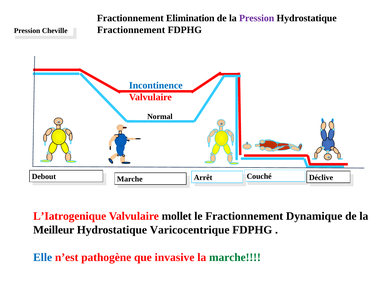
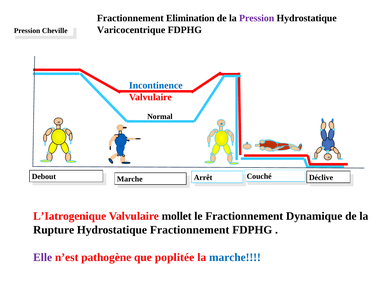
Fractionnement: Fractionnement -> Varicocentrique (131, 30)
Meilleur: Meilleur -> Rupture (54, 229)
Hydrostatique Varicocentrique: Varicocentrique -> Fractionnement (190, 229)
Elle colour: blue -> purple (43, 257)
invasive: invasive -> poplitée (175, 257)
marche colour: green -> blue (235, 257)
